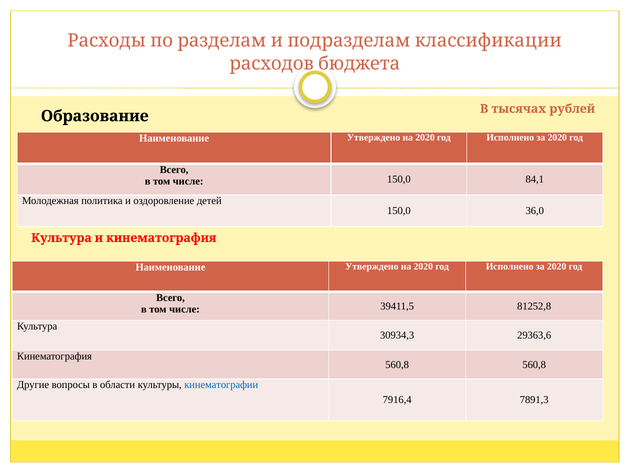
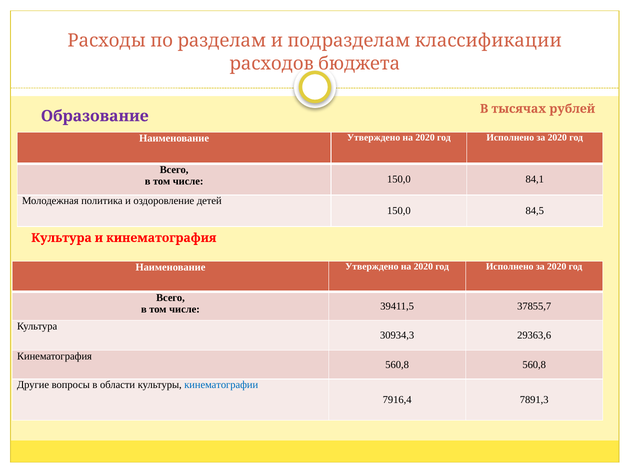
Образование colour: black -> purple (95, 116)
36,0: 36,0 -> 84,5 (535, 211)
81252,8: 81252,8 -> 37855,7 (534, 306)
